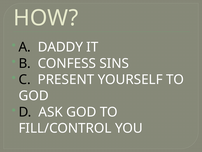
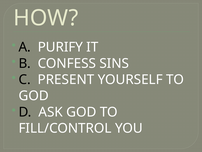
DADDY: DADDY -> PURIFY (60, 47)
